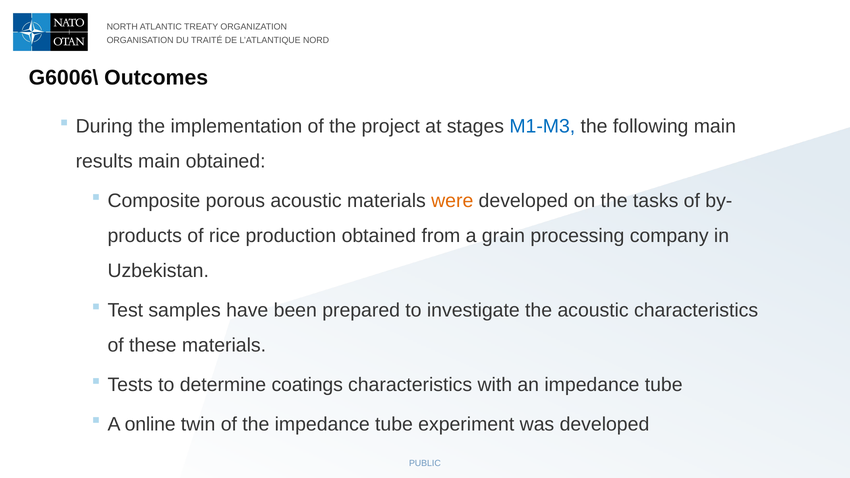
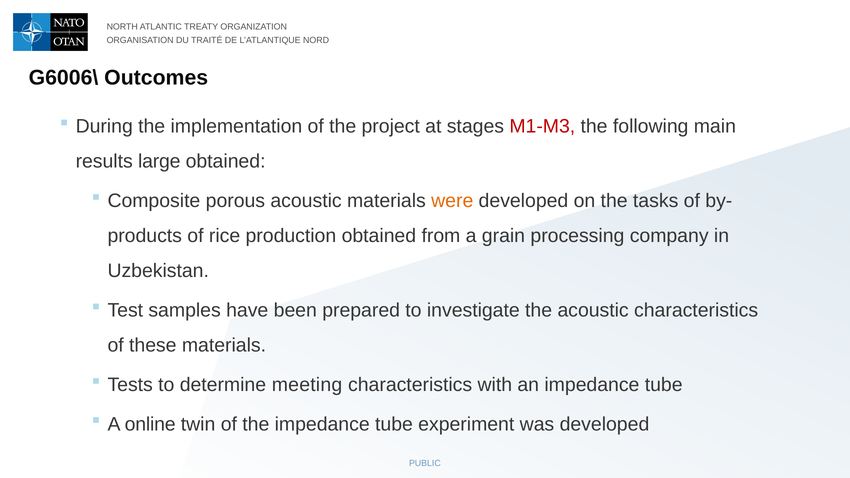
M1-M3 colour: blue -> red (542, 126)
results main: main -> large (159, 161)
coatings: coatings -> meeting (307, 385)
